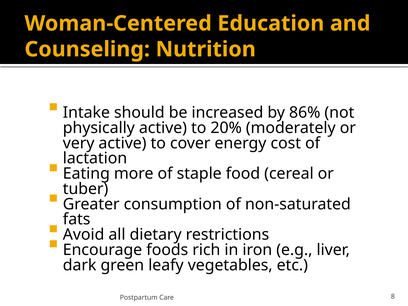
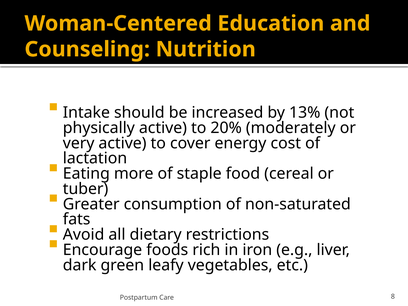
86%: 86% -> 13% (305, 113)
